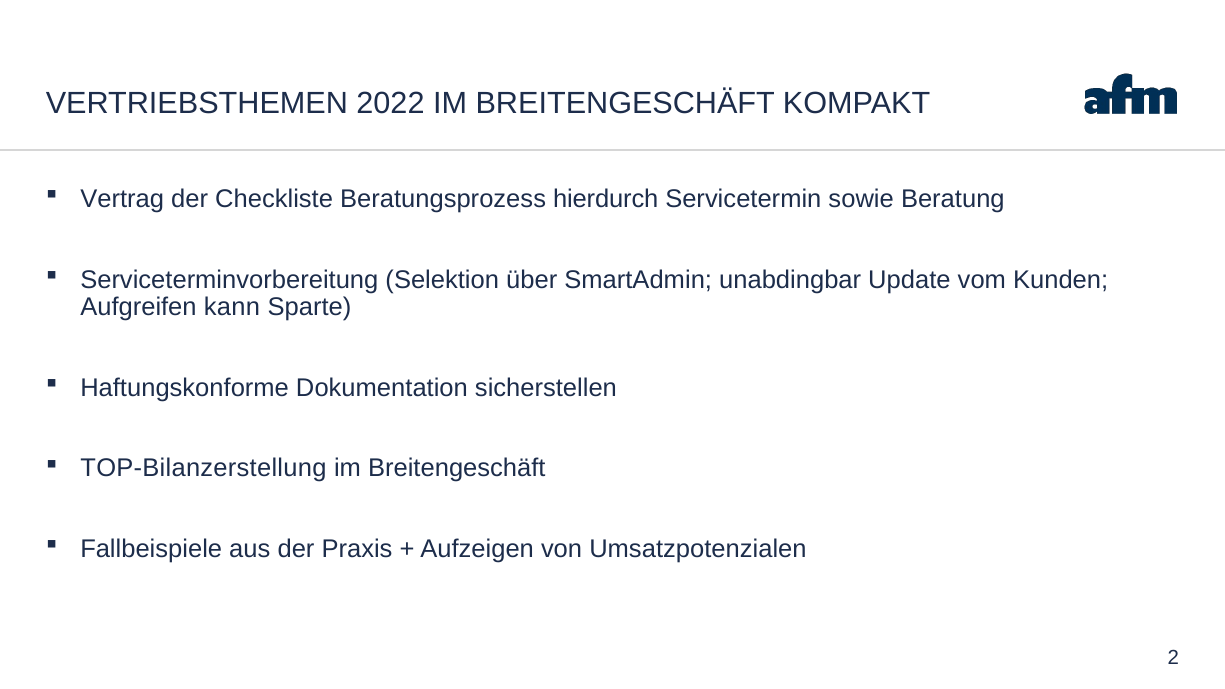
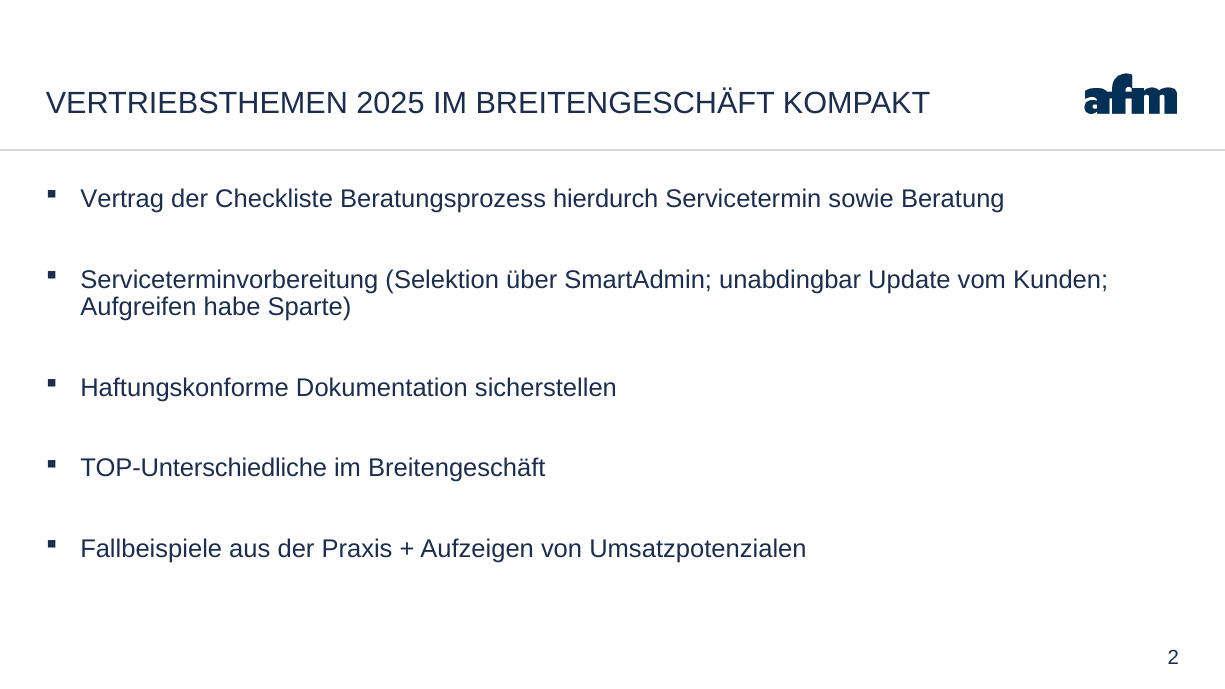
2022: 2022 -> 2025 (390, 104)
kann: kann -> habe (232, 307)
TOP-Bilanzerstellung: TOP-Bilanzerstellung -> TOP-Unterschiedliche (204, 468)
